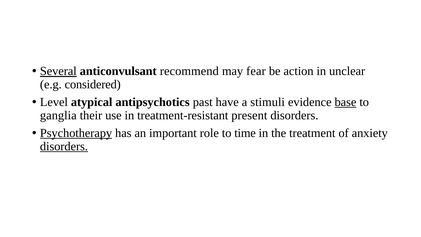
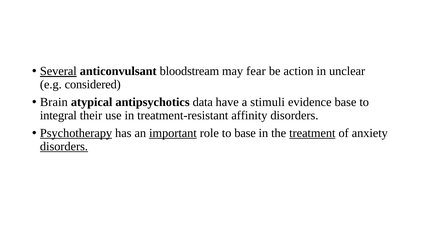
recommend: recommend -> bloodstream (189, 71)
Level: Level -> Brain (54, 102)
past: past -> data (203, 102)
base underline: present -> none (345, 102)
ganglia: ganglia -> integral (58, 115)
present: present -> affinity (249, 115)
important underline: none -> present (173, 133)
to time: time -> base (245, 133)
treatment underline: none -> present (312, 133)
